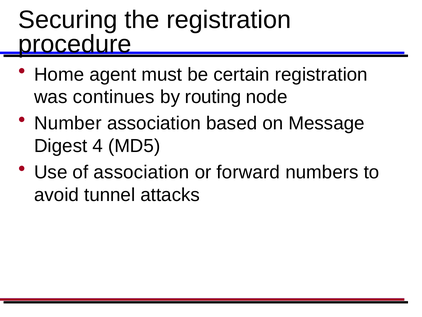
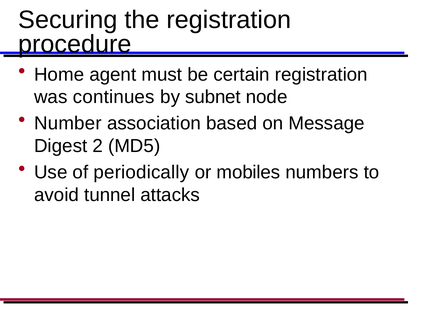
routing: routing -> subnet (213, 97)
4: 4 -> 2 (98, 146)
of association: association -> periodically (141, 172)
forward: forward -> mobiles (248, 172)
